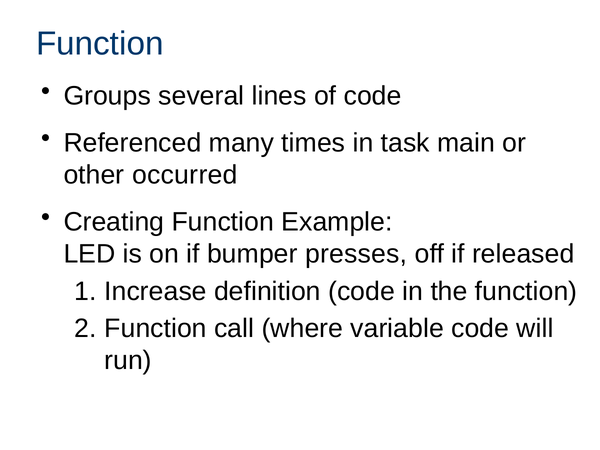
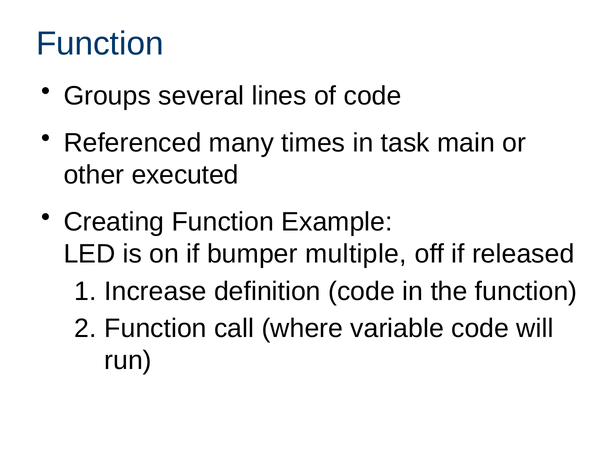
occurred: occurred -> executed (185, 175)
presses: presses -> multiple (356, 254)
